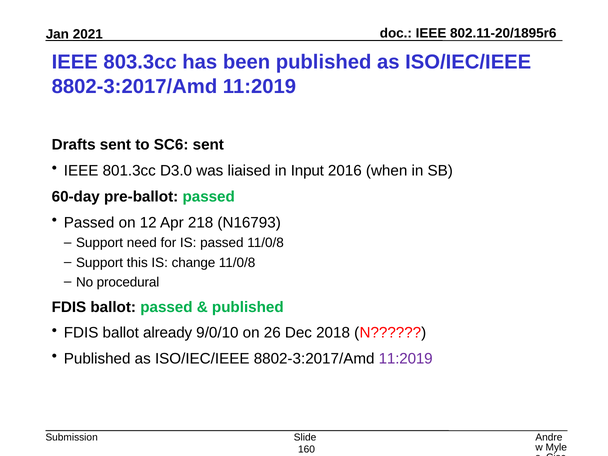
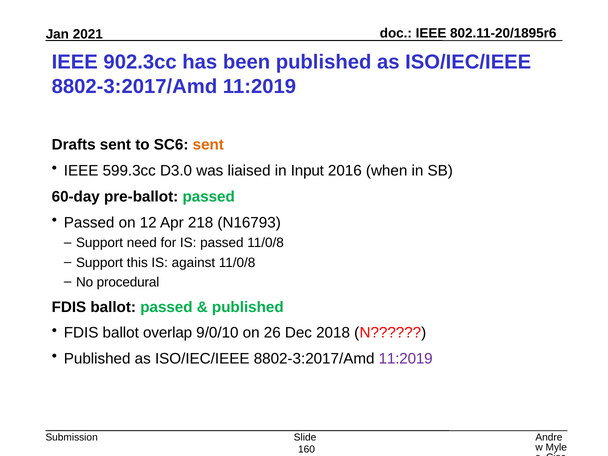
803.3cc: 803.3cc -> 902.3cc (140, 62)
sent colour: black -> orange (208, 145)
801.3cc: 801.3cc -> 599.3cc (129, 171)
change: change -> against (193, 263)
already: already -> overlap (168, 333)
